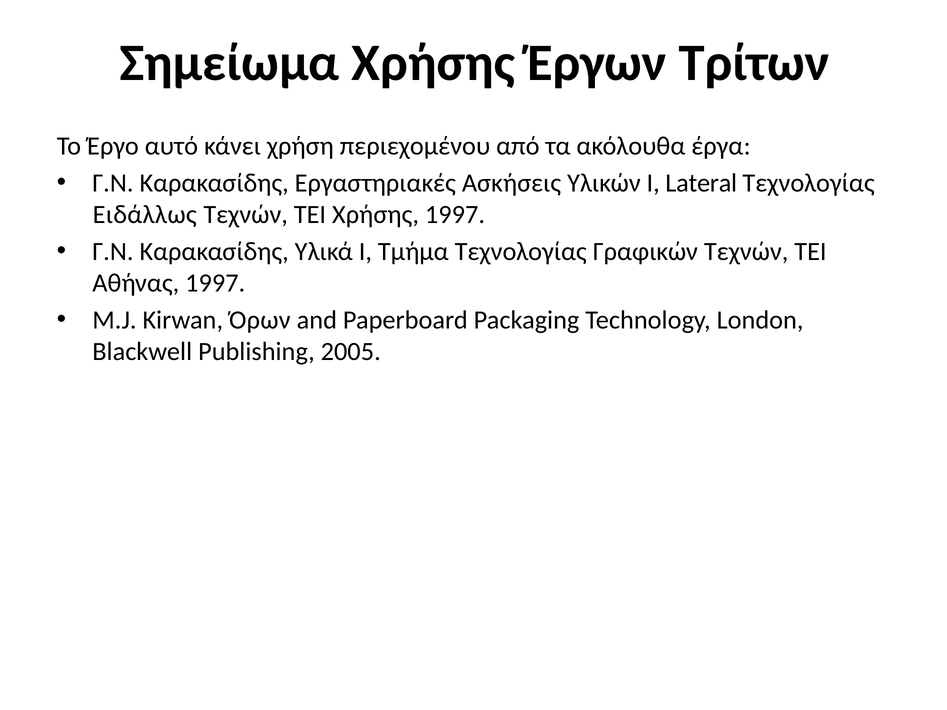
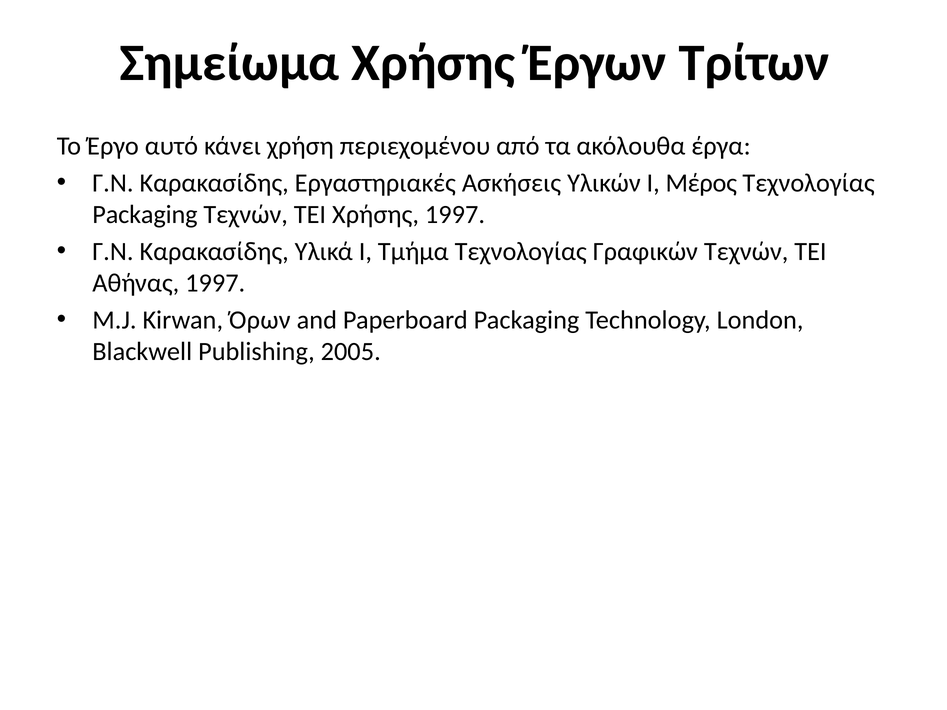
Lateral: Lateral -> Μέρος (701, 183)
Ειδάλλως: Ειδάλλως -> Packaging (145, 215)
